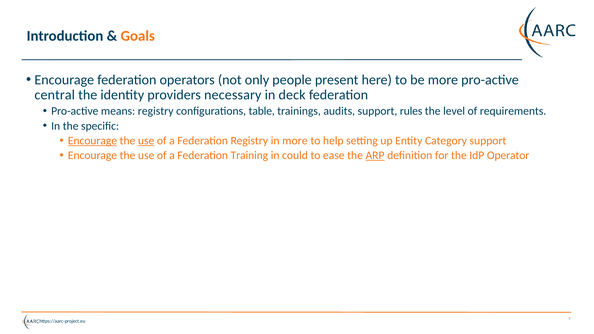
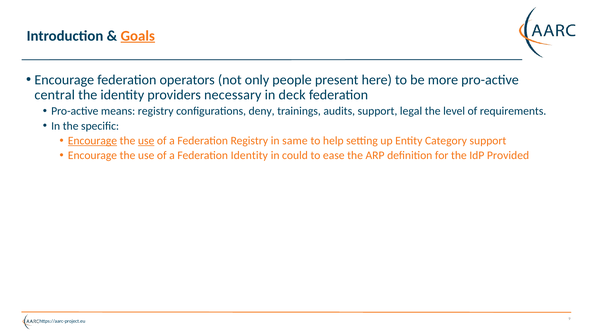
Goals underline: none -> present (138, 36)
table: table -> deny (262, 111)
rules: rules -> legal (411, 111)
in more: more -> same (295, 141)
Federation Training: Training -> Identity (249, 156)
ARP underline: present -> none (375, 156)
Operator: Operator -> Provided (508, 156)
